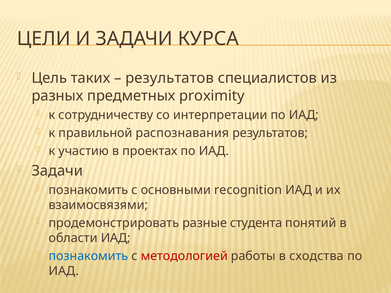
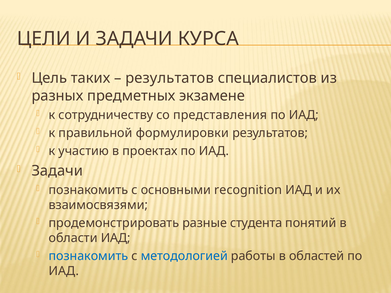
proximity: proximity -> экзамене (212, 96)
интерпретации: интерпретации -> представления (220, 115)
распознавания: распознавания -> формулировки (182, 133)
методологией colour: red -> blue (184, 256)
сходства: сходства -> областей (317, 256)
